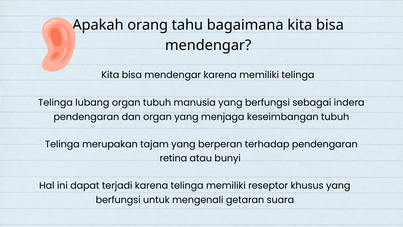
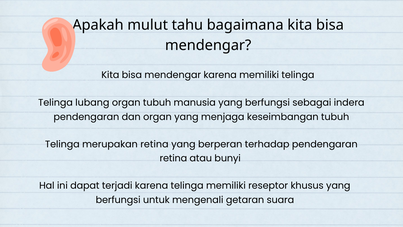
orang: orang -> mulut (148, 25)
merupakan tajam: tajam -> retina (154, 144)
